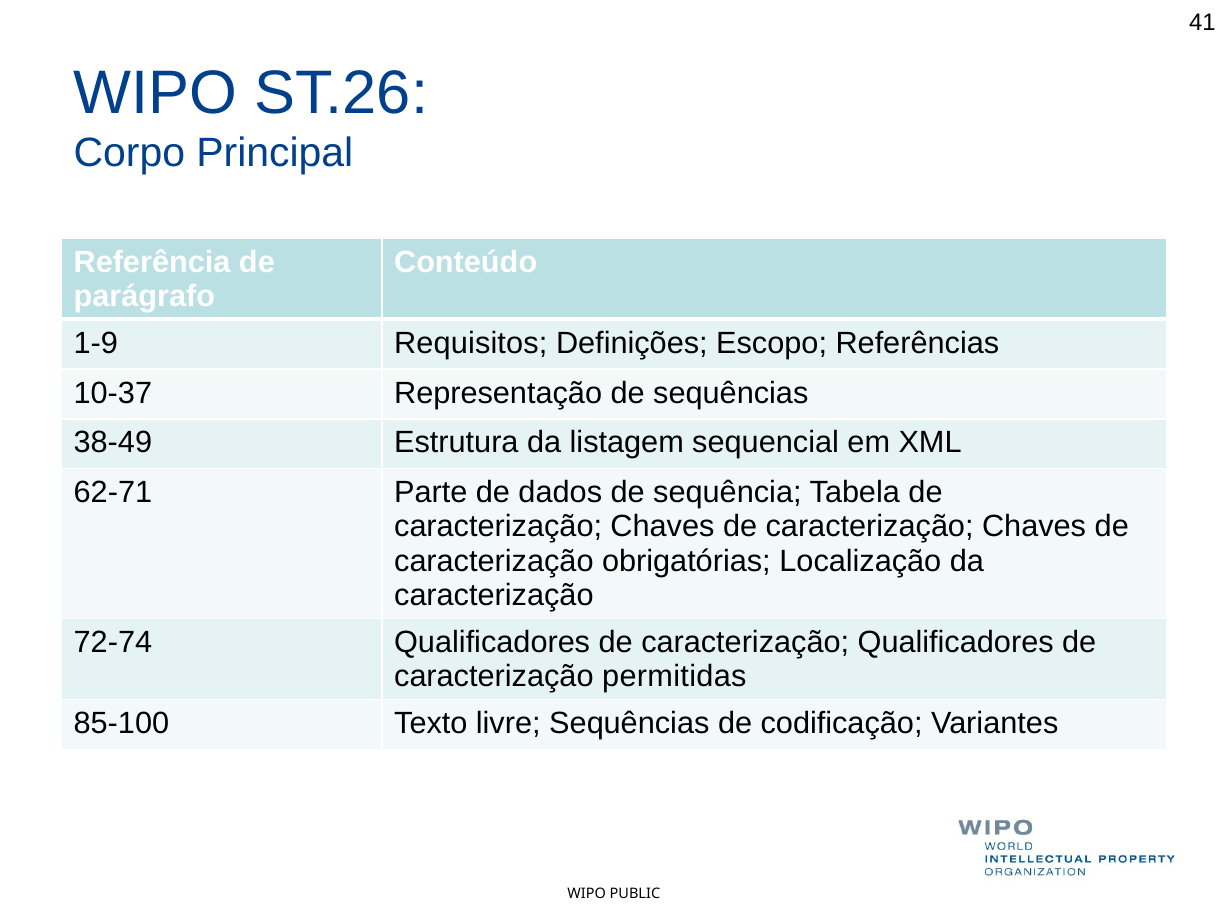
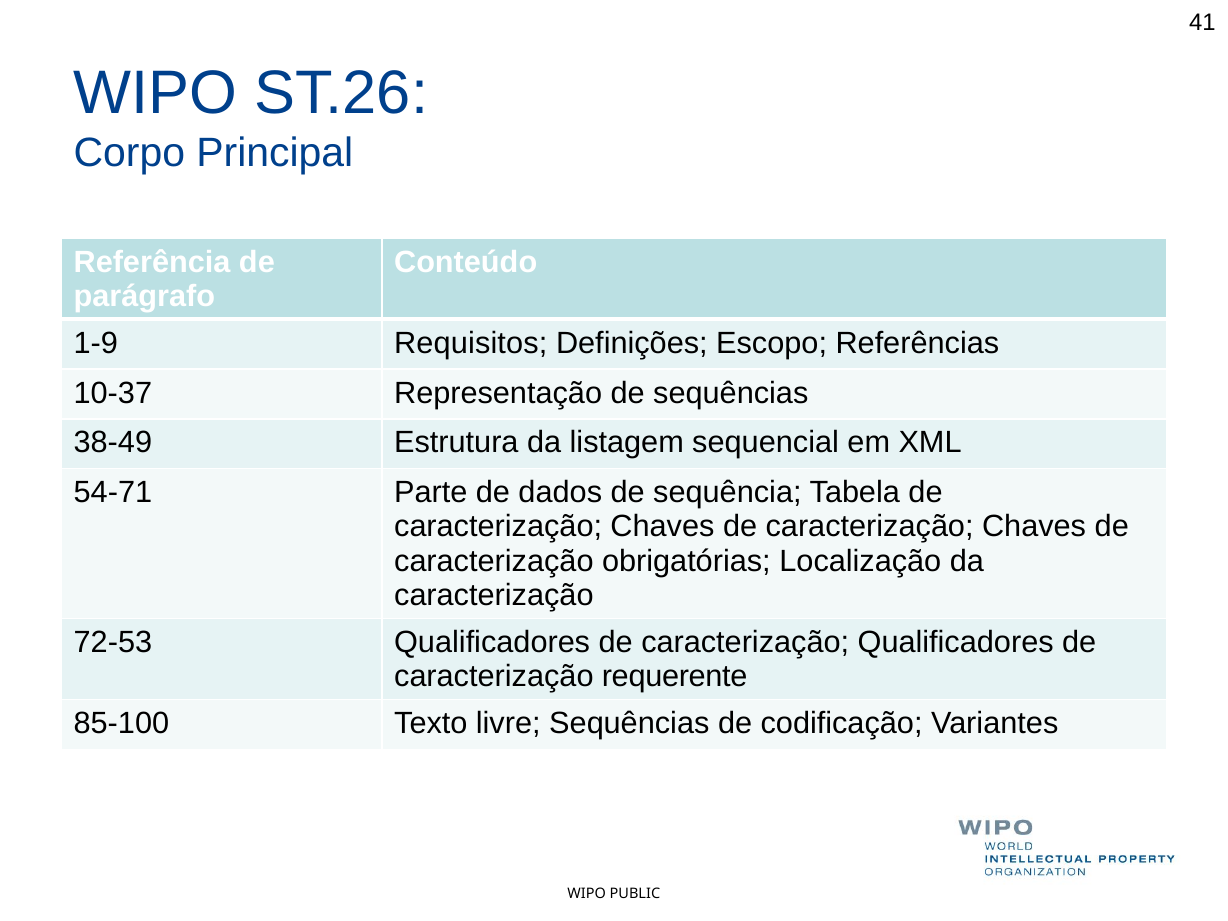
62-71: 62-71 -> 54-71 (113, 492)
72-74: 72-74 -> 72-53 (113, 642)
permitidas: permitidas -> requerente (675, 677)
